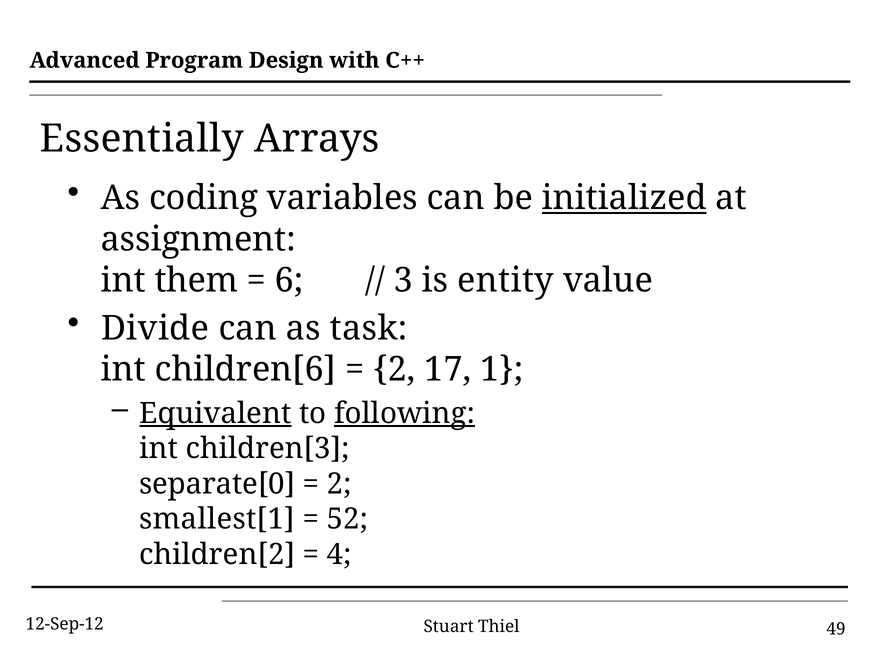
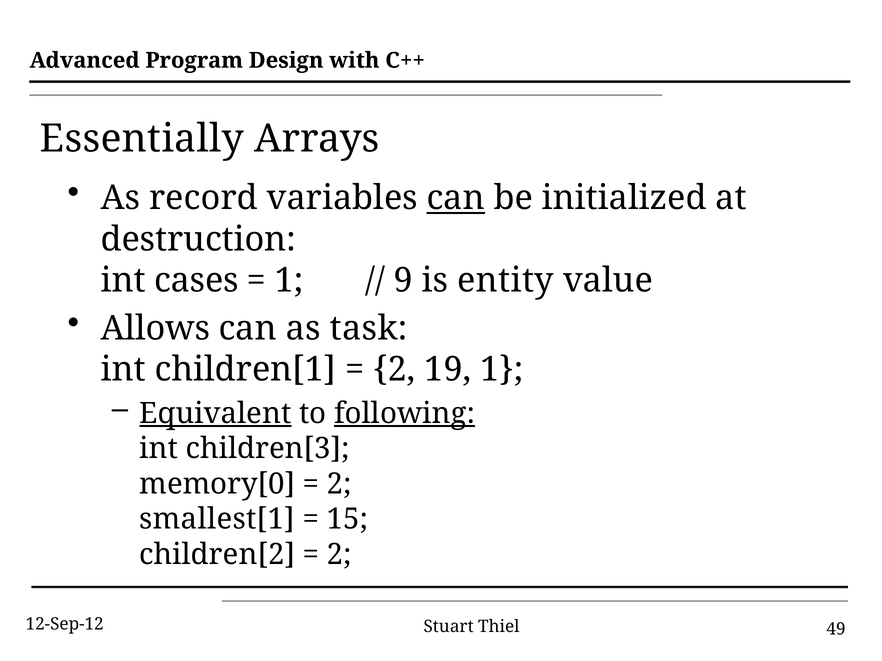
coding: coding -> record (204, 198)
can underline: none -> present (456, 198)
initialized underline: present -> none (624, 198)
assignment: assignment -> destruction (199, 239)
them: them -> cases (197, 281)
6: 6 -> 1 (289, 281)
3: 3 -> 9 (404, 281)
Divide: Divide -> Allows (155, 329)
children[6: children[6 -> children[1 (245, 370)
17: 17 -> 19 (448, 370)
separate[0: separate[0 -> memory[0 (217, 484)
52: 52 -> 15 (347, 520)
4: 4 -> 2 (339, 555)
